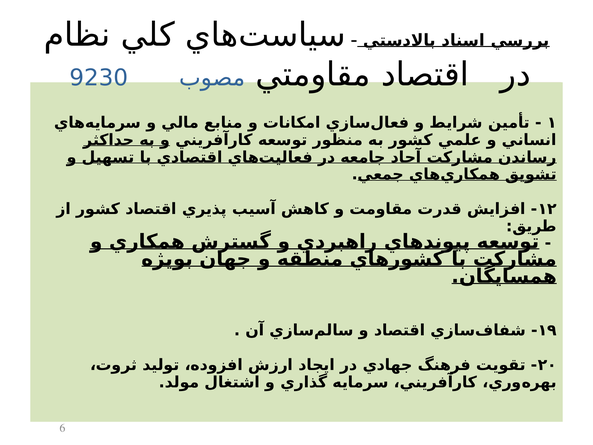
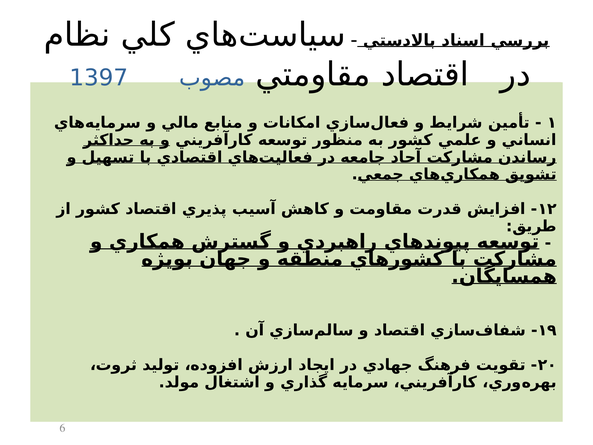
9230: 9230 -> 1397 (99, 78)
